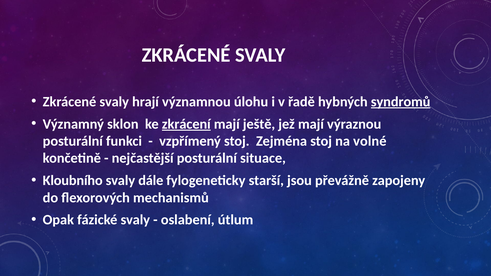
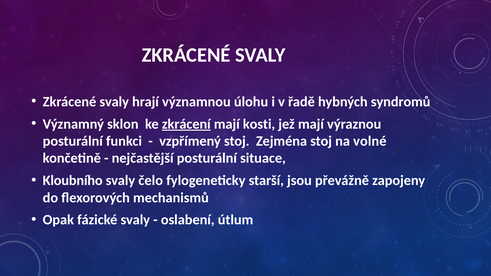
syndromů underline: present -> none (401, 102)
ještě: ještě -> kosti (259, 124)
dále: dále -> čelo (151, 181)
